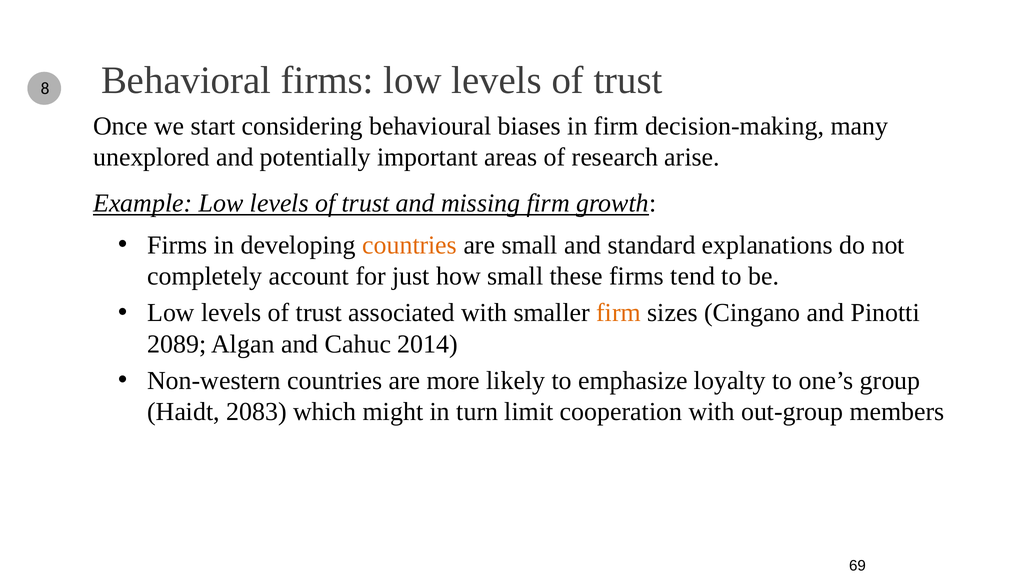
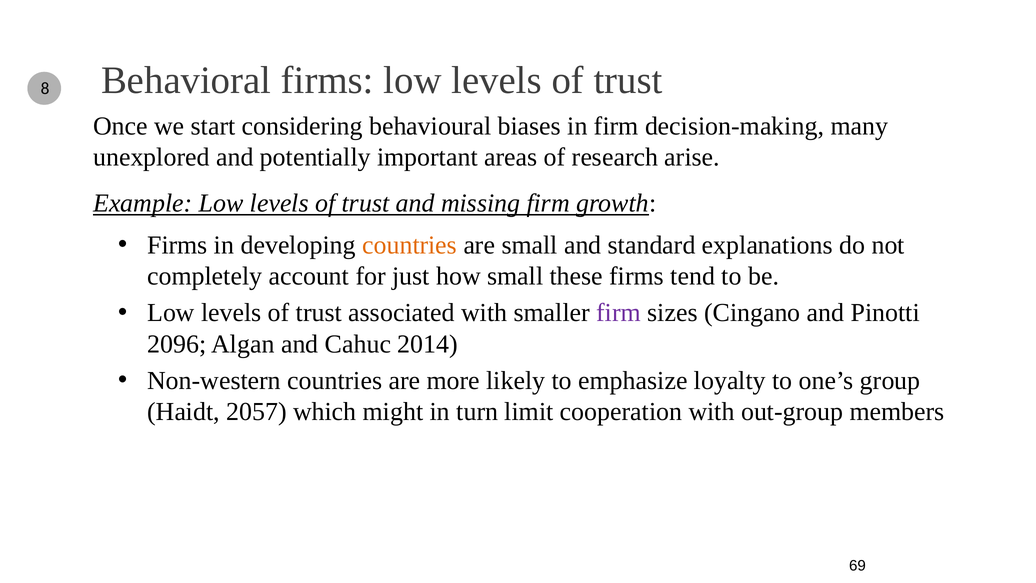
firm colour: orange -> purple (619, 313)
2089: 2089 -> 2096 (177, 344)
2083: 2083 -> 2057 (256, 411)
